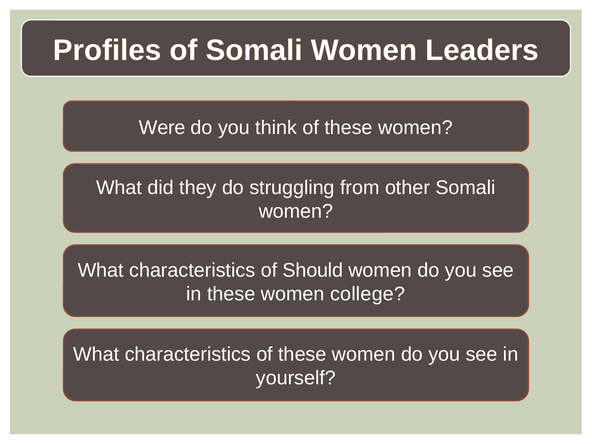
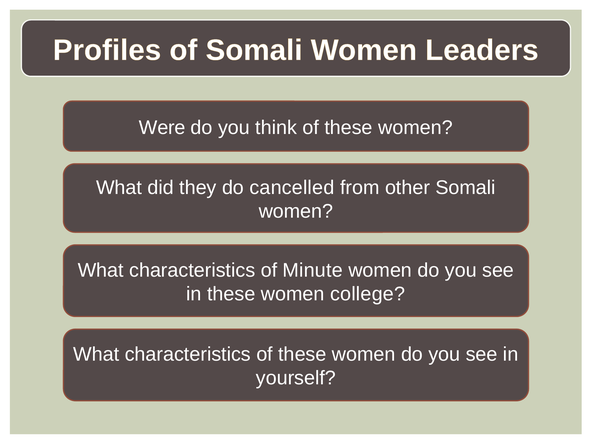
struggling: struggling -> cancelled (292, 188)
Should: Should -> Minute (313, 270)
